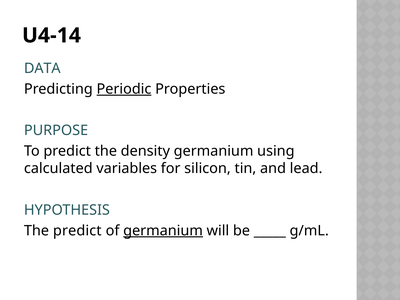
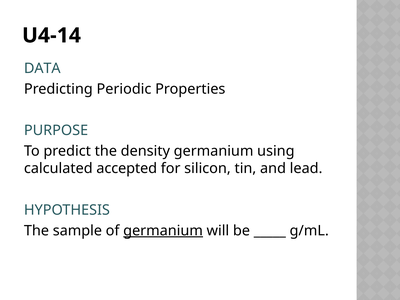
Periodic underline: present -> none (124, 89)
variables: variables -> accepted (127, 169)
The predict: predict -> sample (77, 231)
